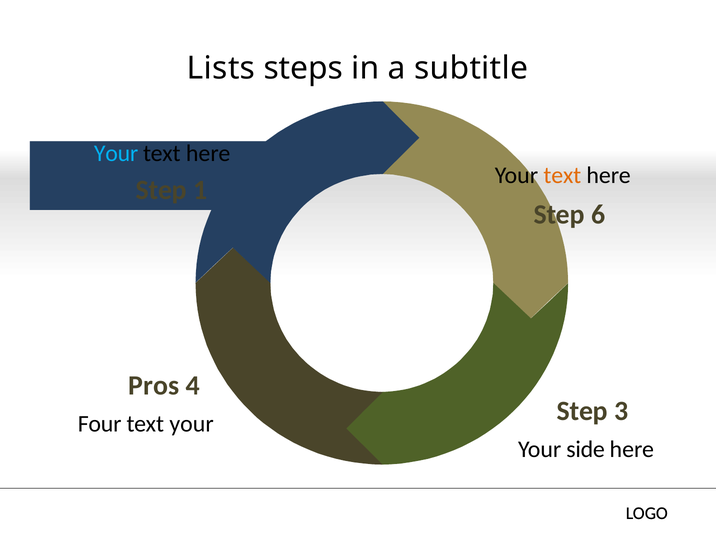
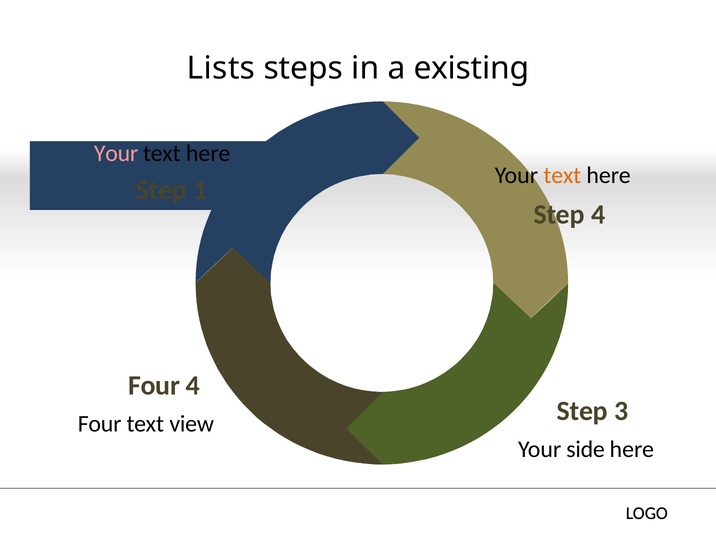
subtitle: subtitle -> existing (471, 68)
Your colour: light blue -> pink (116, 153)
Step 6: 6 -> 4 (598, 214)
Pros: Pros -> Four (154, 386)
text your: your -> view (192, 424)
